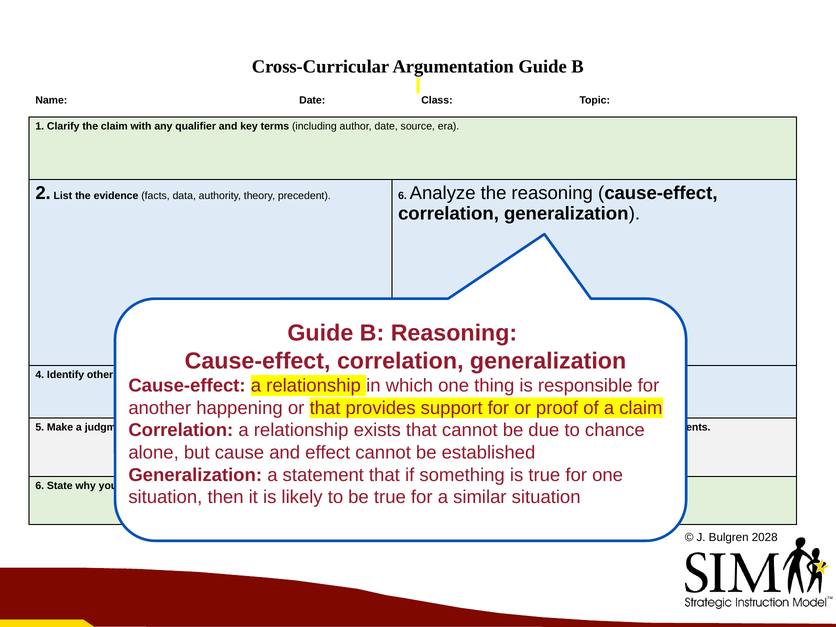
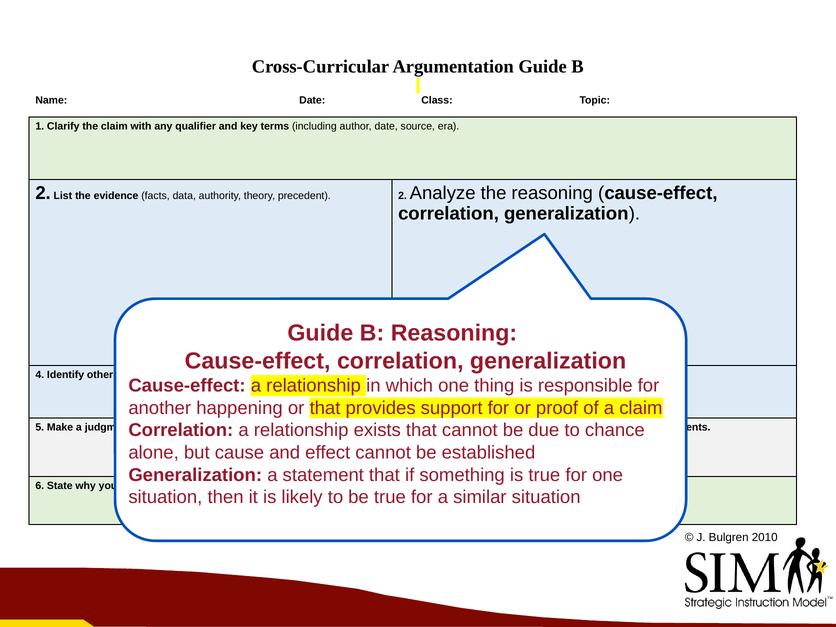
precedent 6: 6 -> 2 (403, 196)
2028: 2028 -> 2010 (765, 538)
